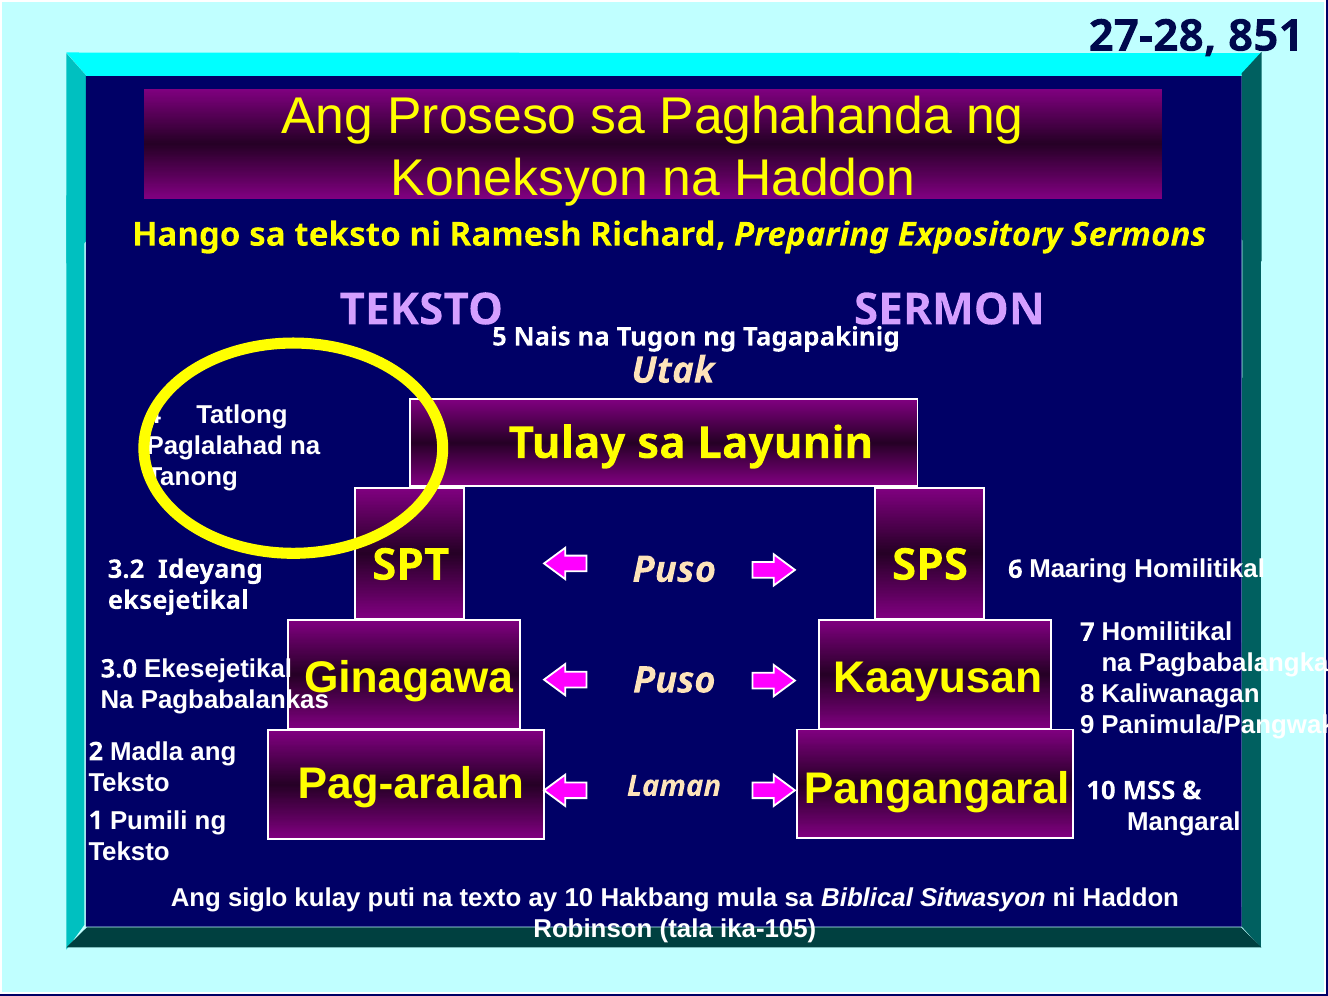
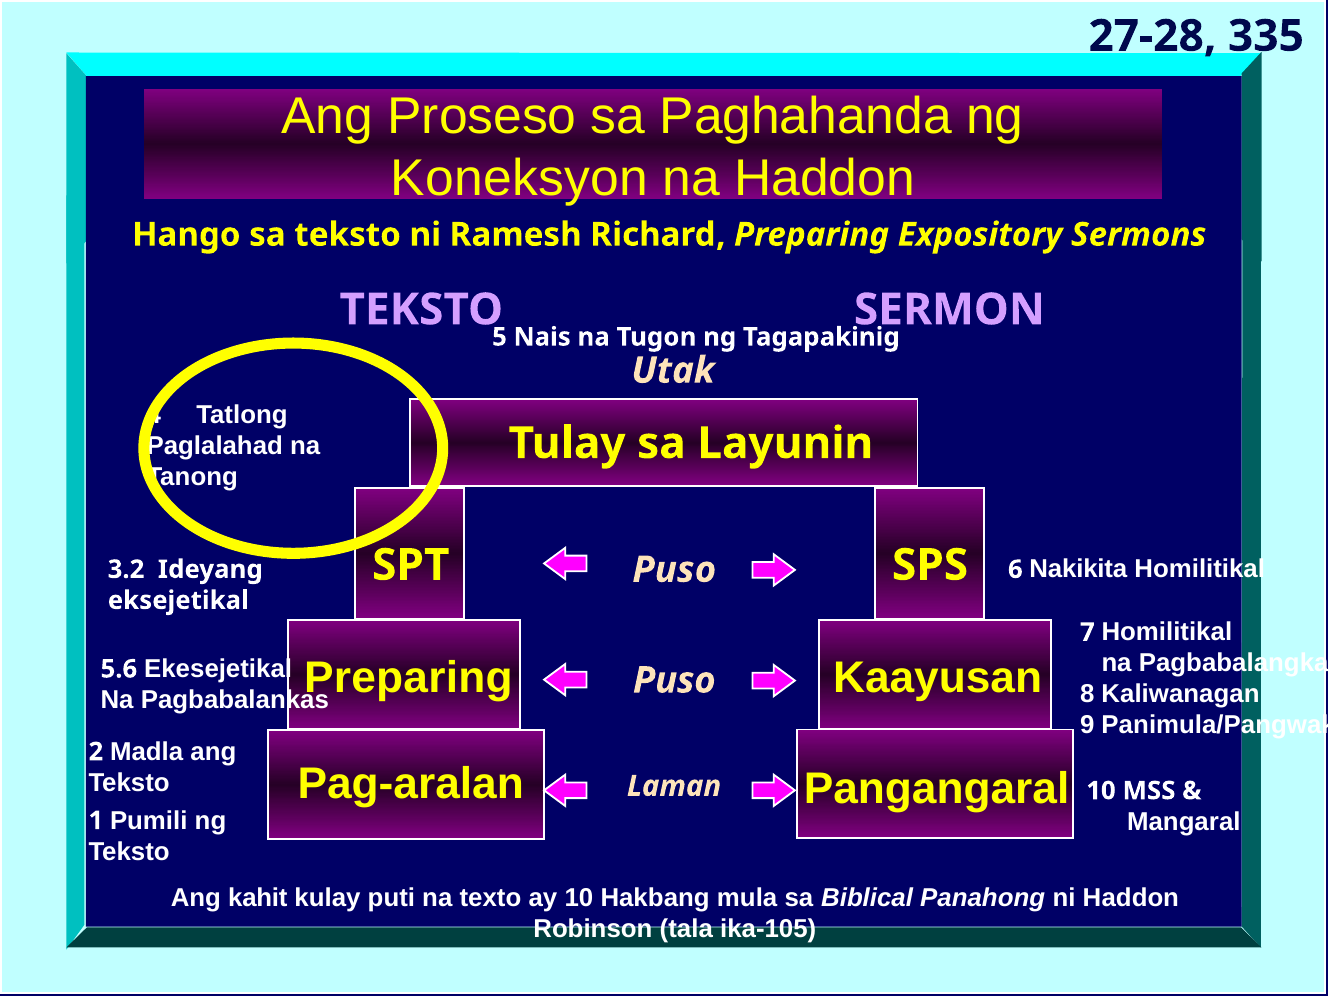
851: 851 -> 335 (1266, 36)
Maaring: Maaring -> Nakikita (1078, 569)
Ginagawa: Ginagawa -> Preparing (408, 678)
3.0: 3.0 -> 5.6 (119, 669)
siglo: siglo -> kahit (258, 898)
Sitwasyon: Sitwasyon -> Panahong (983, 898)
